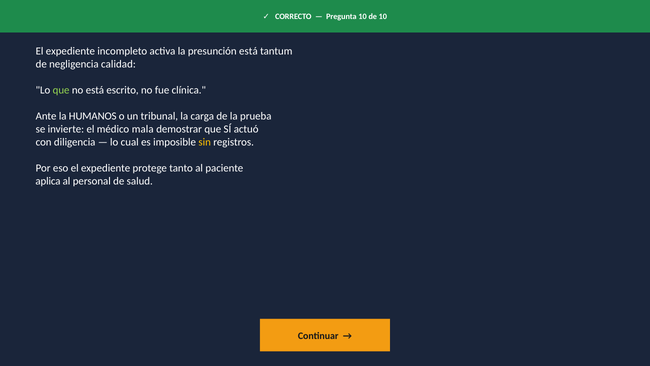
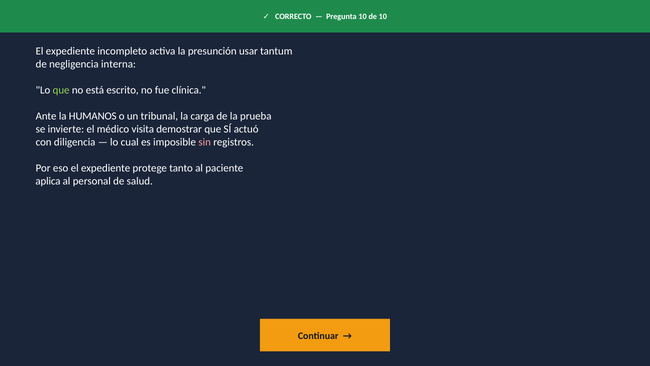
presunción está: está -> usar (248, 51)
calidad: calidad -> interna (118, 64)
mala: mala -> visita (143, 129)
sin colour: yellow -> pink (205, 142)
